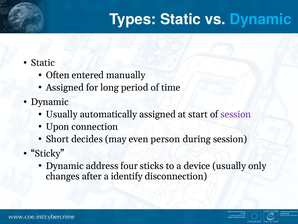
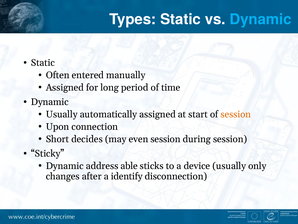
session colour: purple -> orange (236, 114)
even person: person -> session (166, 139)
four: four -> able (129, 166)
